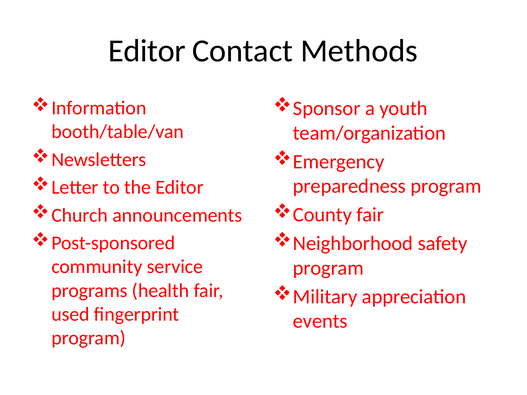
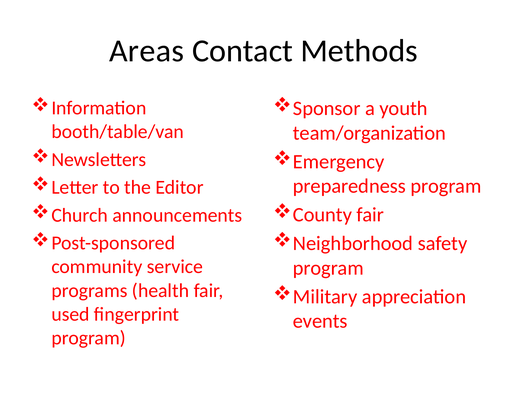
Editor: Editor -> Areas (147, 51)
